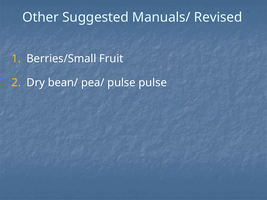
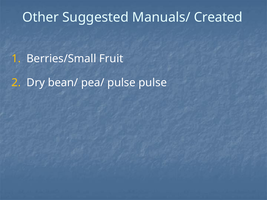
Revised: Revised -> Created (218, 17)
